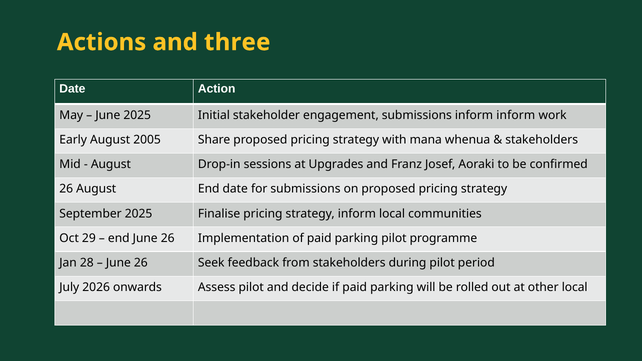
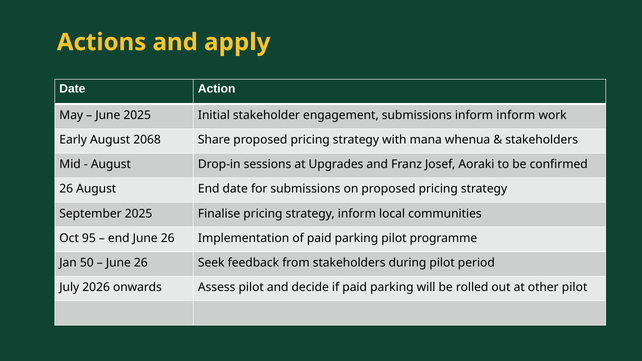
three: three -> apply (237, 42)
2005: 2005 -> 2068 (147, 140)
29: 29 -> 95 (89, 238)
28: 28 -> 50 (87, 263)
other local: local -> pilot (575, 287)
